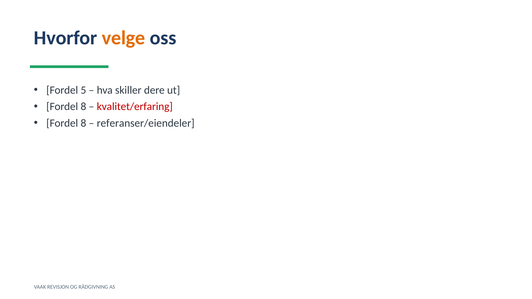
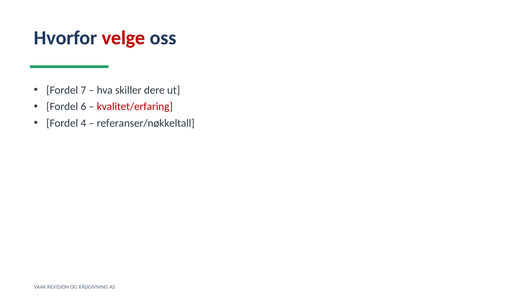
velge colour: orange -> red (124, 38)
5: 5 -> 7 (83, 90)
8: 8 -> 6 (83, 107)
8: 8 -> 4 (83, 123)
referanser/eiendeler: referanser/eiendeler -> referanser/nøkkeltall (146, 123)
